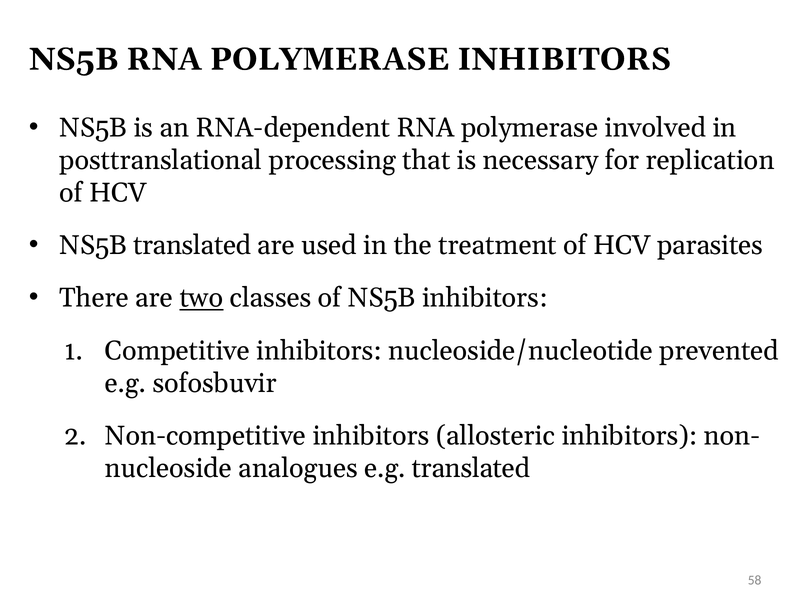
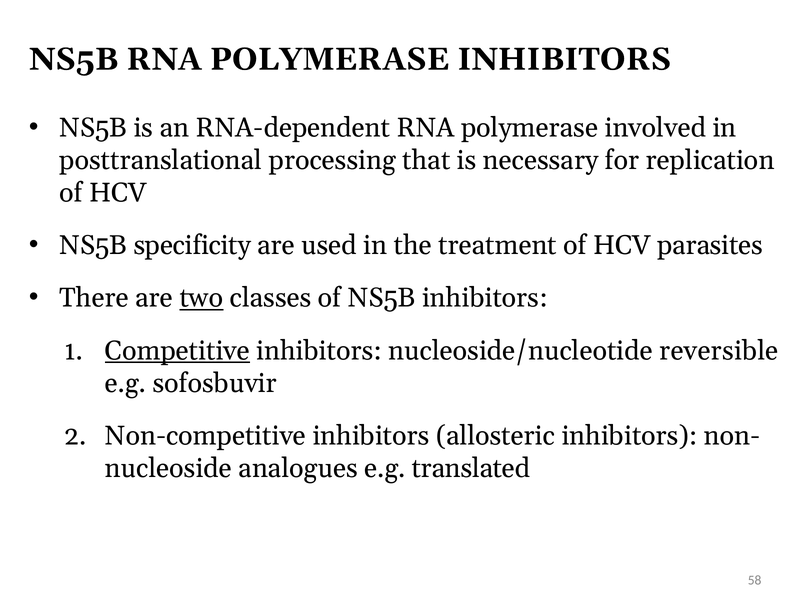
NS5B translated: translated -> specificity (192, 245)
Competitive underline: none -> present (177, 350)
prevented: prevented -> reversible (719, 350)
